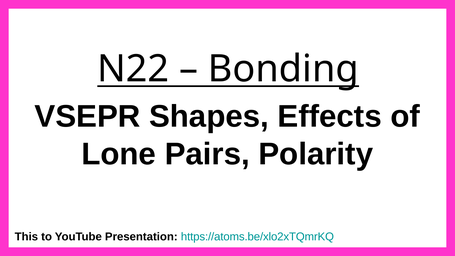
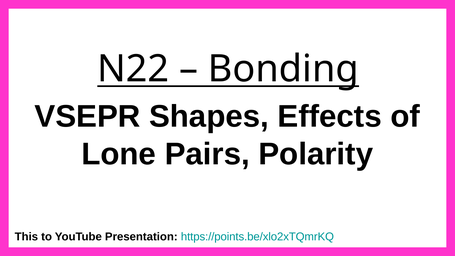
https://atoms.be/xlo2xTQmrKQ: https://atoms.be/xlo2xTQmrKQ -> https://points.be/xlo2xTQmrKQ (257, 237)
